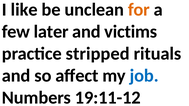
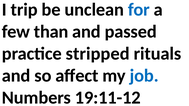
like: like -> trip (24, 10)
for colour: orange -> blue (139, 10)
later: later -> than (51, 32)
victims: victims -> passed (131, 32)
